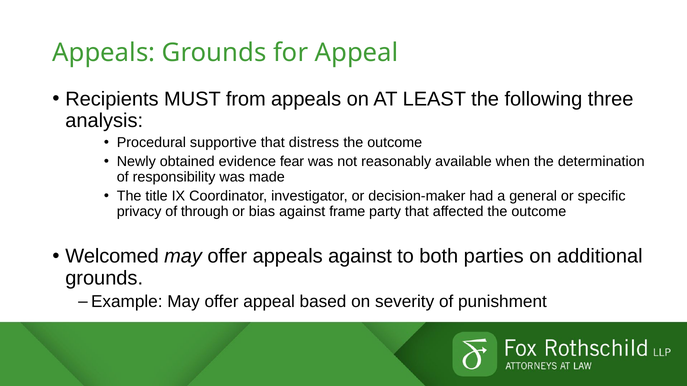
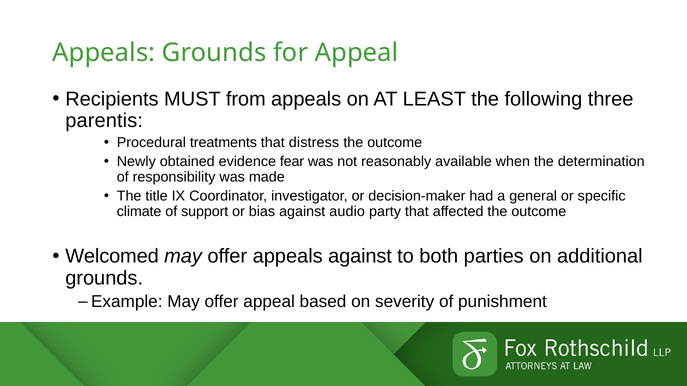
analysis: analysis -> parentis (104, 121)
supportive: supportive -> treatments (223, 143)
privacy: privacy -> climate (139, 212)
through: through -> support (205, 212)
frame: frame -> audio (347, 212)
